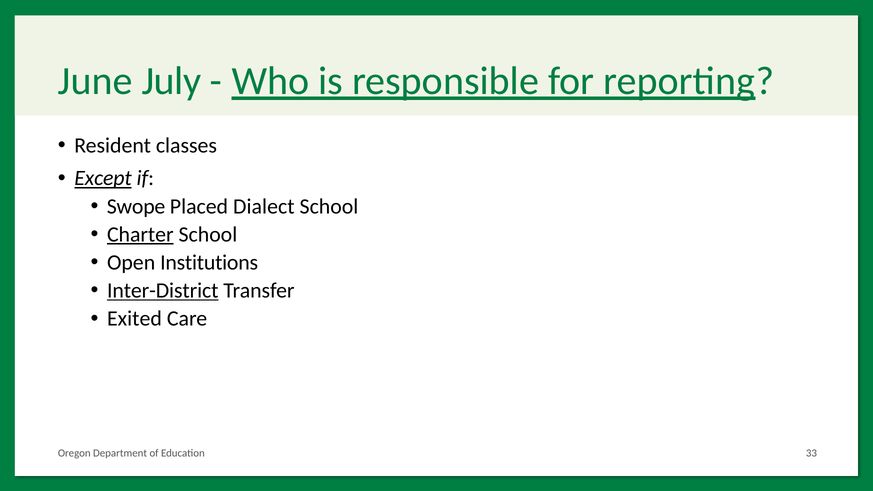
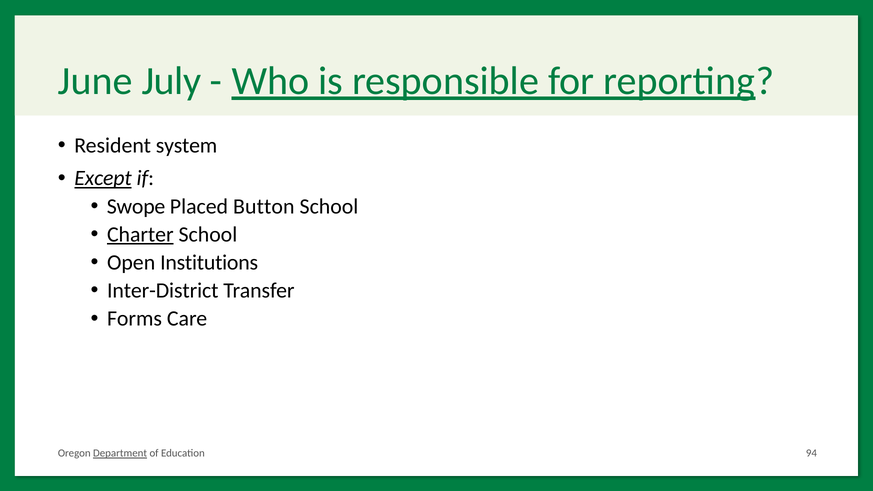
classes: classes -> system (187, 146)
Dialect: Dialect -> Button (264, 206)
Inter-District underline: present -> none (163, 291)
Exited: Exited -> Forms (134, 319)
Department underline: none -> present (120, 453)
33: 33 -> 94 (811, 453)
